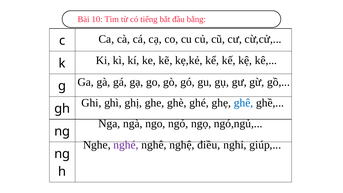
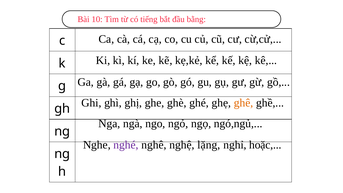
ghê colour: blue -> orange (244, 103)
điều: điều -> lặng (209, 145)
giúp: giúp -> hoặc (265, 145)
